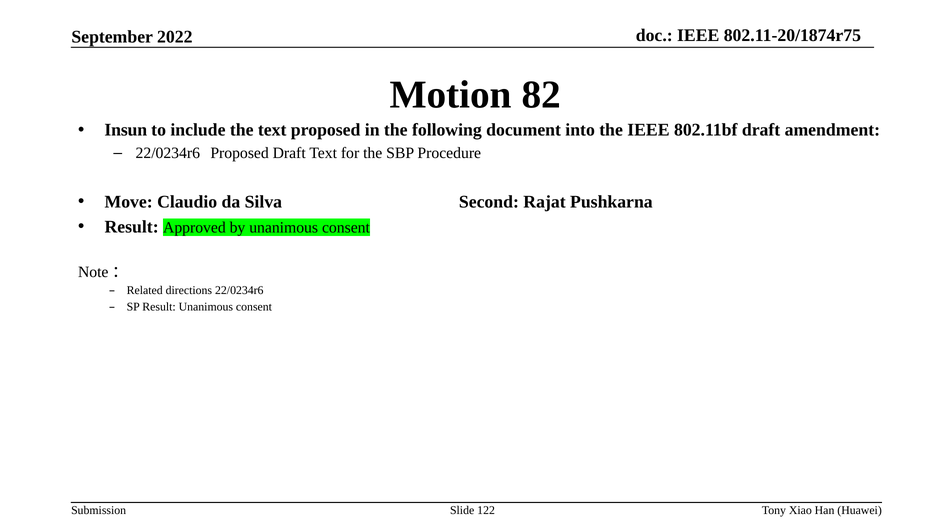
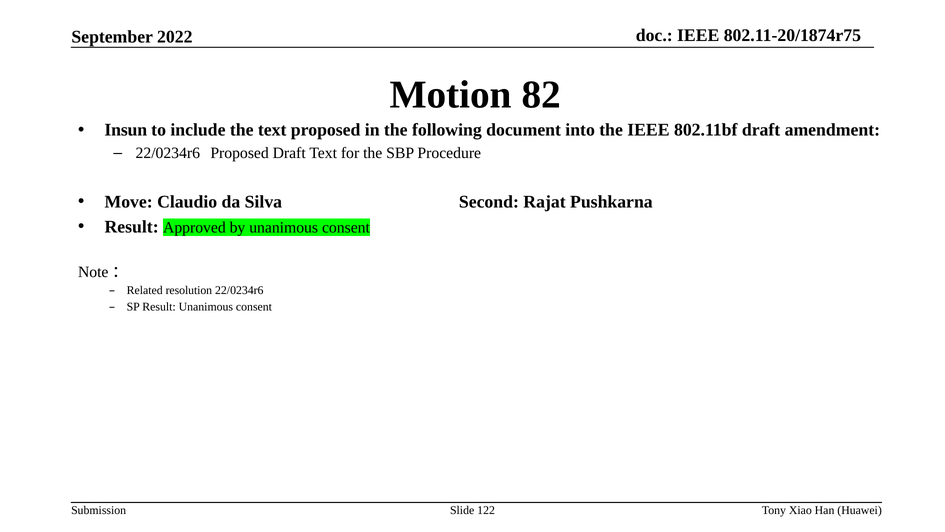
directions: directions -> resolution (189, 290)
